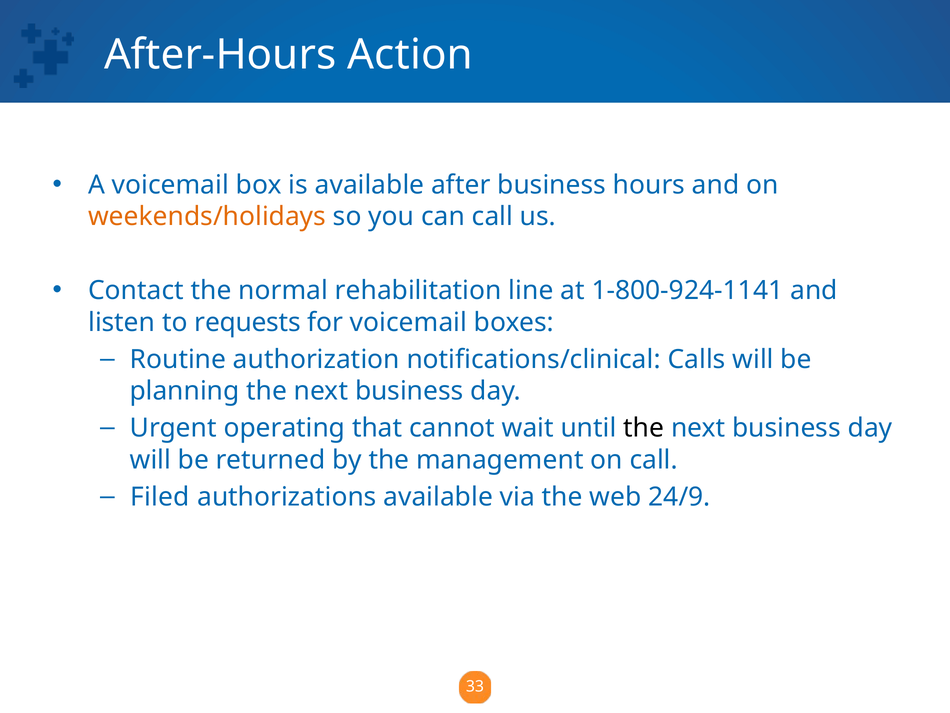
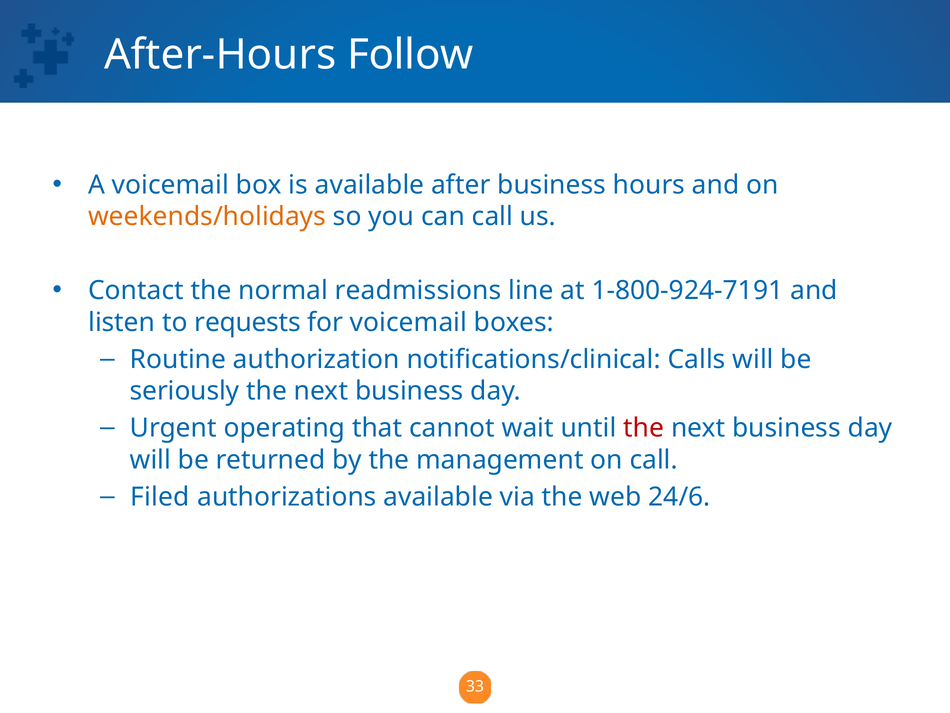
Action: Action -> Follow (410, 55)
rehabilitation: rehabilitation -> readmissions (418, 290)
1-800-924-1141: 1-800-924-1141 -> 1-800-924-7191 (687, 290)
planning: planning -> seriously (185, 391)
the colour: black -> red (644, 428)
24/9: 24/9 -> 24/6 (679, 497)
